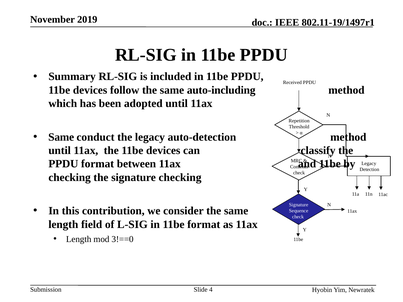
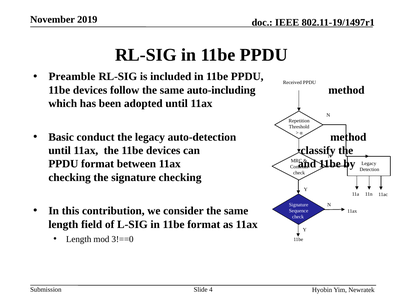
Summary: Summary -> Preamble (72, 77)
Same: Same -> Basic (61, 137)
